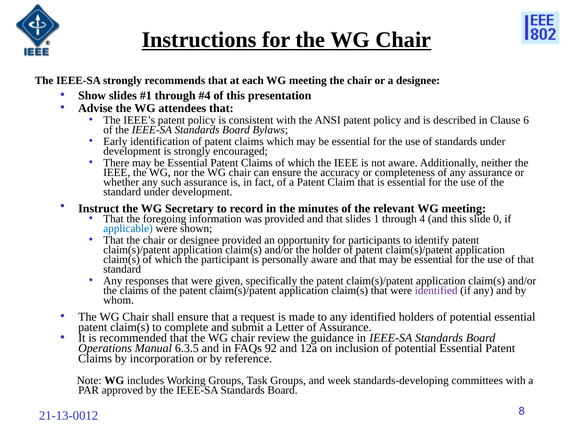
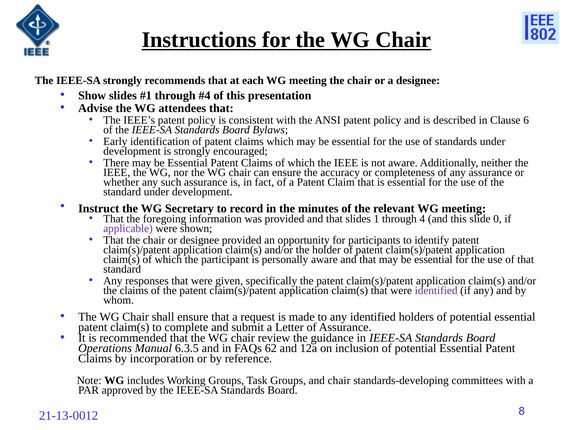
applicable colour: blue -> purple (128, 228)
92: 92 -> 62 (271, 348)
and week: week -> chair (339, 380)
